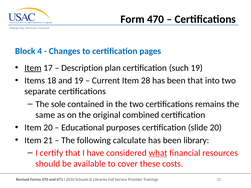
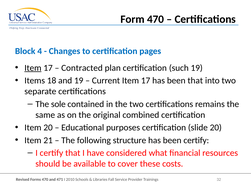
Description: Description -> Contracted (82, 68)
Current Item 28: 28 -> 17 (146, 81)
calculate: calculate -> structure (130, 140)
been library: library -> certify (196, 140)
what underline: present -> none (158, 153)
